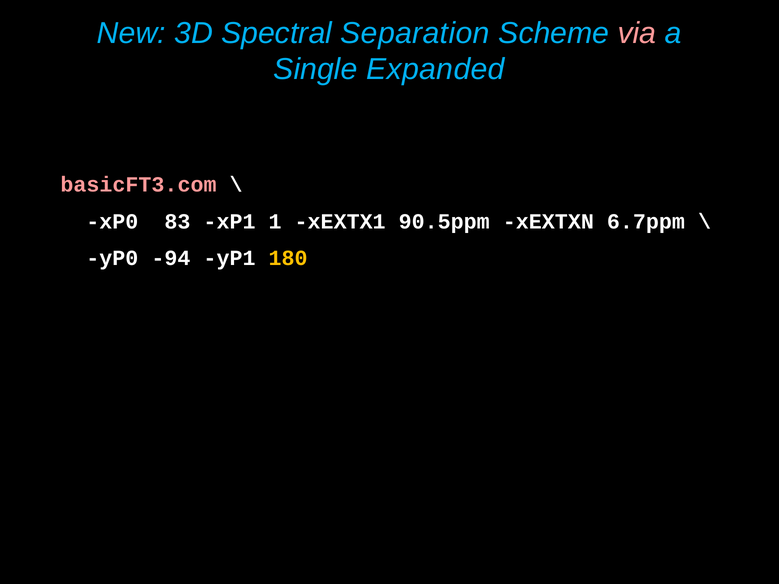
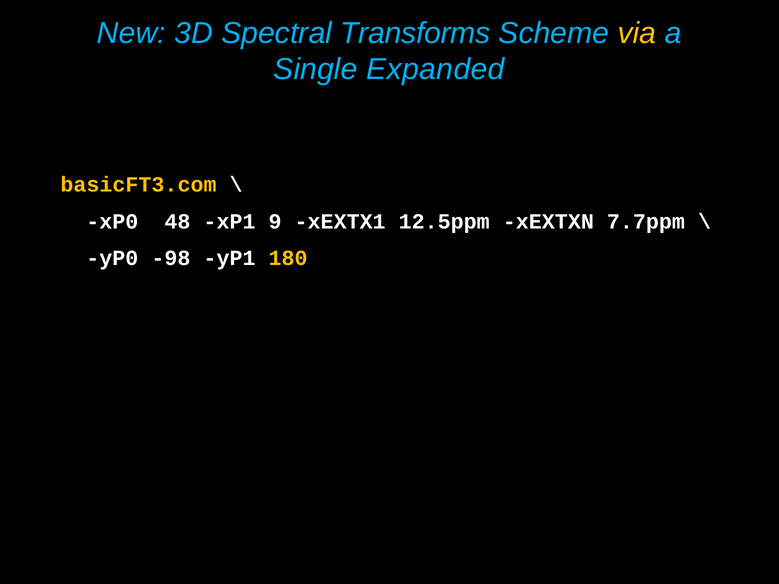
Separation: Separation -> Transforms (415, 33)
via colour: pink -> yellow (637, 33)
basicFT3.com colour: pink -> yellow (138, 185)
83: 83 -> 48 (177, 222)
1: 1 -> 9 (275, 222)
90.5ppm: 90.5ppm -> 12.5ppm (444, 222)
6.7ppm: 6.7ppm -> 7.7ppm (646, 222)
-94: -94 -> -98 (171, 258)
